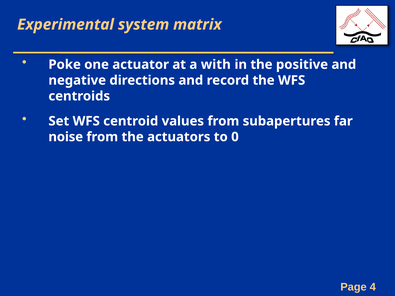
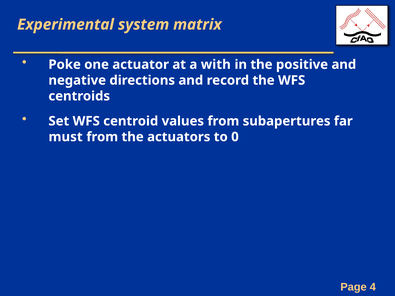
noise: noise -> must (66, 137)
